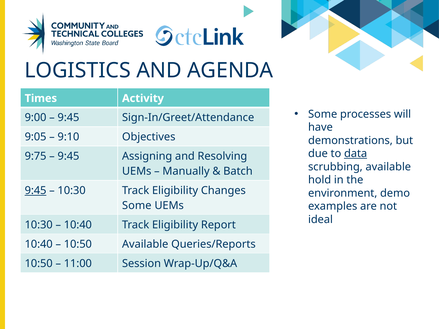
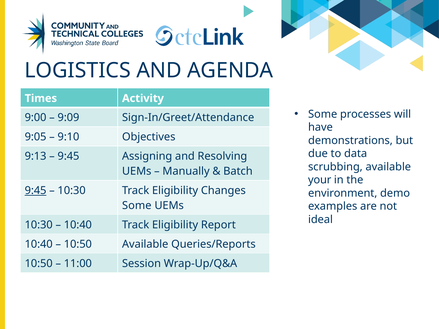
9:45: 9:45 -> 9:09 (68, 118)
data underline: present -> none (356, 154)
9:75: 9:75 -> 9:13 (36, 156)
hold: hold -> your (320, 180)
